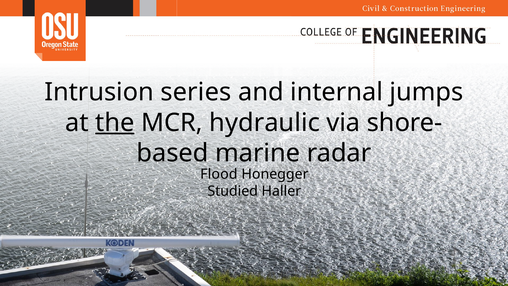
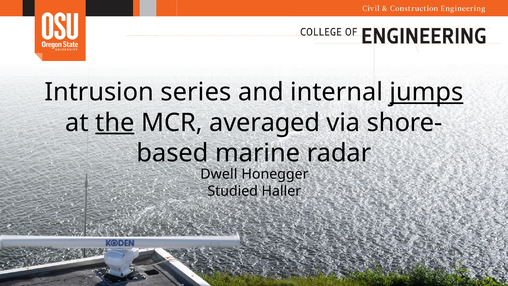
jumps underline: none -> present (426, 92)
hydraulic: hydraulic -> averaged (265, 123)
Flood: Flood -> Dwell (219, 174)
